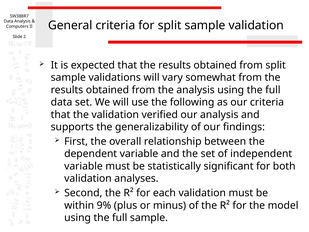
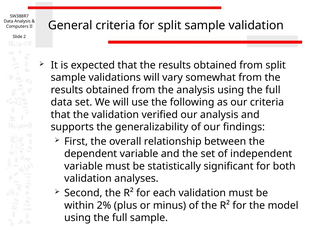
9%: 9% -> 2% (104, 205)
